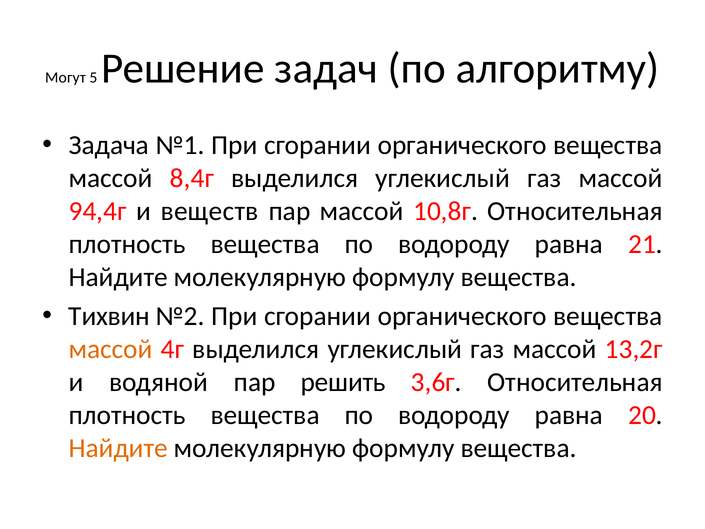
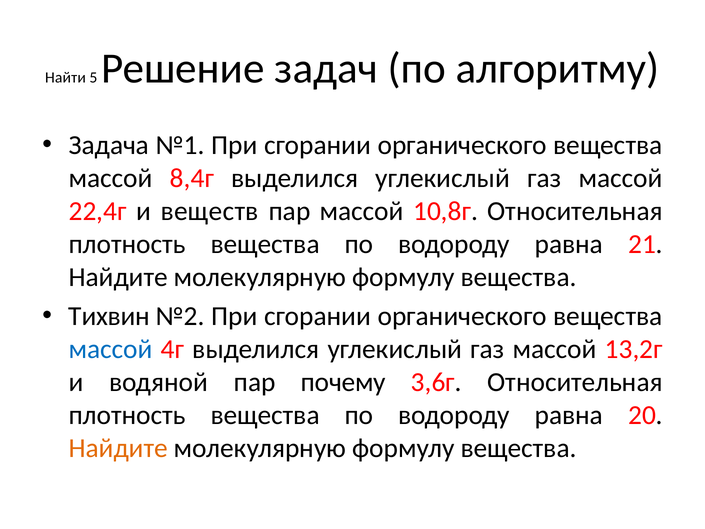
Могут: Могут -> Найти (65, 77)
94,4г: 94,4г -> 22,4г (98, 211)
массой colour: orange -> blue (111, 349)
решить: решить -> почему (343, 382)
